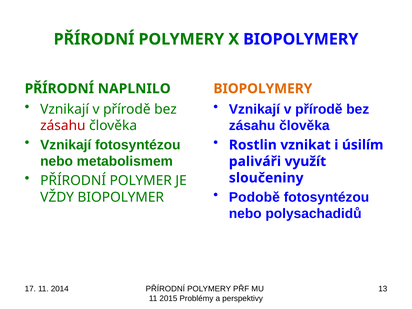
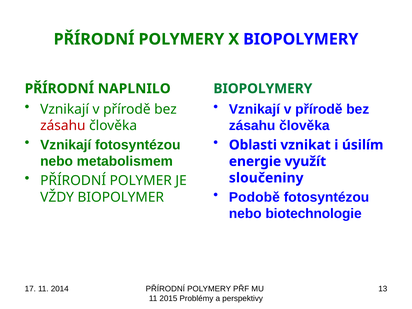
BIOPOLYMERY colour: orange -> green (263, 89)
Rostlin: Rostlin -> Oblasti (253, 145)
paliváři: paliváři -> energie (255, 161)
polysachadidů: polysachadidů -> biotechnologie (314, 214)
